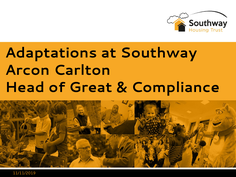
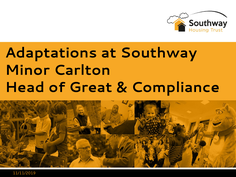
Arcon: Arcon -> Minor (27, 70)
